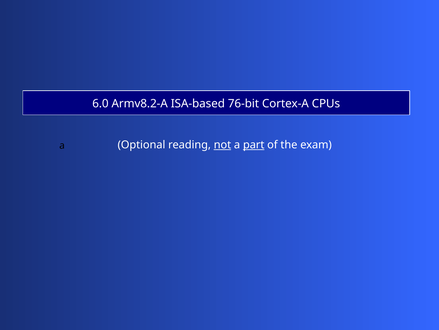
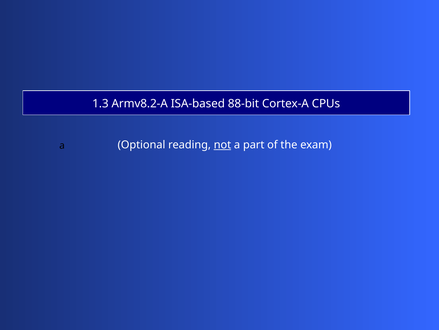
6.0: 6.0 -> 1.3 (100, 103)
76-bit: 76-bit -> 88-bit (243, 103)
part underline: present -> none (254, 145)
